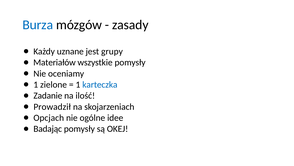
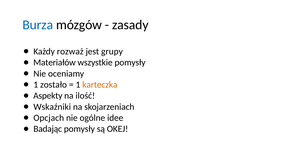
uznane: uznane -> rozważ (70, 51)
zielone: zielone -> zostało (54, 84)
karteczka colour: blue -> orange (100, 84)
Zadanie: Zadanie -> Aspekty (48, 95)
Prowadził: Prowadził -> Wskaźniki (52, 106)
